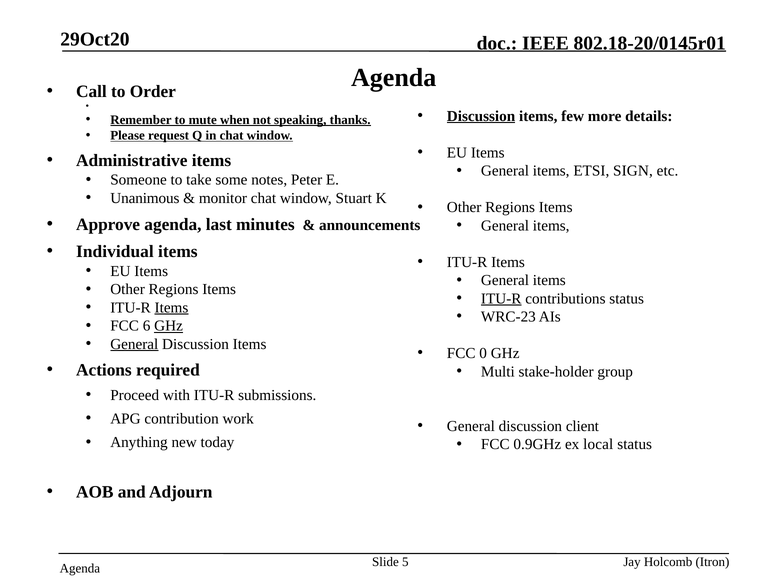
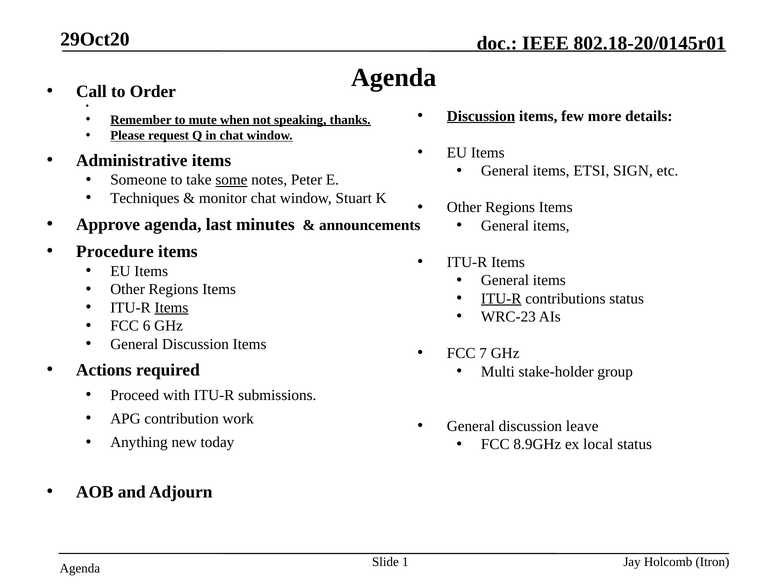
some underline: none -> present (231, 180)
Unanimous: Unanimous -> Techniques (145, 198)
Individual: Individual -> Procedure (115, 252)
GHz underline: present -> none (169, 326)
General underline: present -> none (134, 344)
0: 0 -> 7 (483, 353)
client: client -> leave (582, 426)
0.9GHz: 0.9GHz -> 8.9GHz (537, 444)
5: 5 -> 1 (405, 562)
